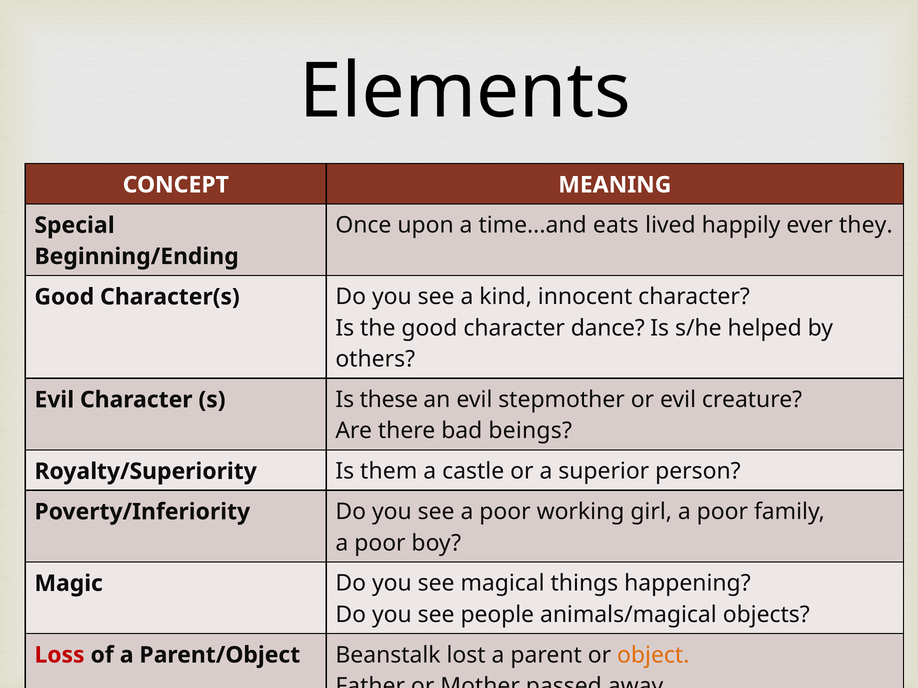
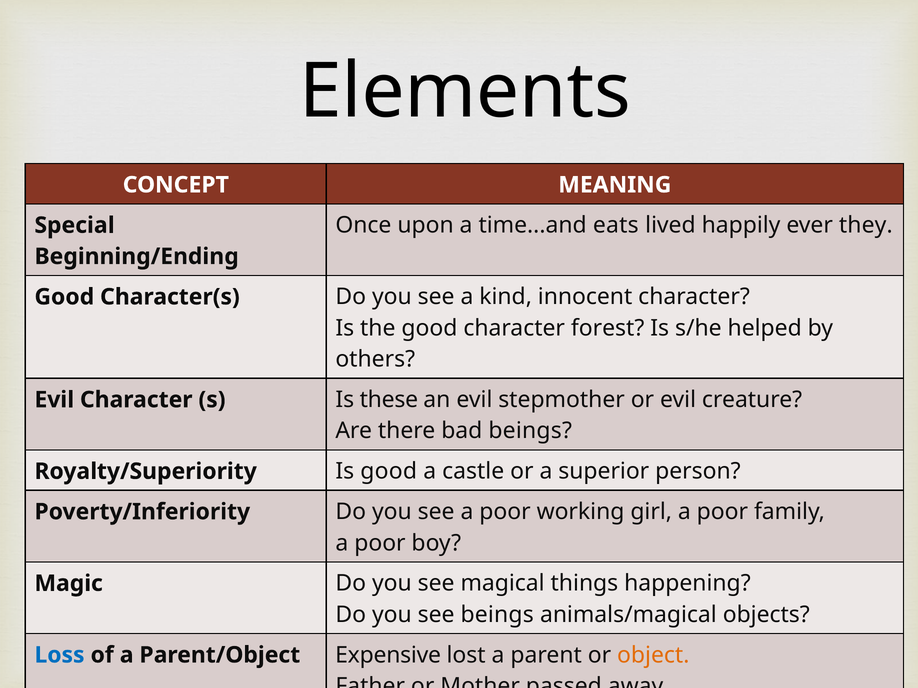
dance: dance -> forest (608, 328)
Is them: them -> good (389, 472)
see people: people -> beings (497, 615)
Loss colour: red -> blue (59, 655)
Beanstalk: Beanstalk -> Expensive (388, 655)
